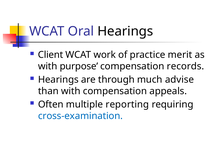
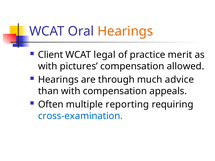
Hearings colour: black -> orange (125, 31)
work: work -> legal (105, 55)
purpose: purpose -> pictures (79, 66)
records: records -> allowed (186, 66)
advise: advise -> advice (180, 80)
